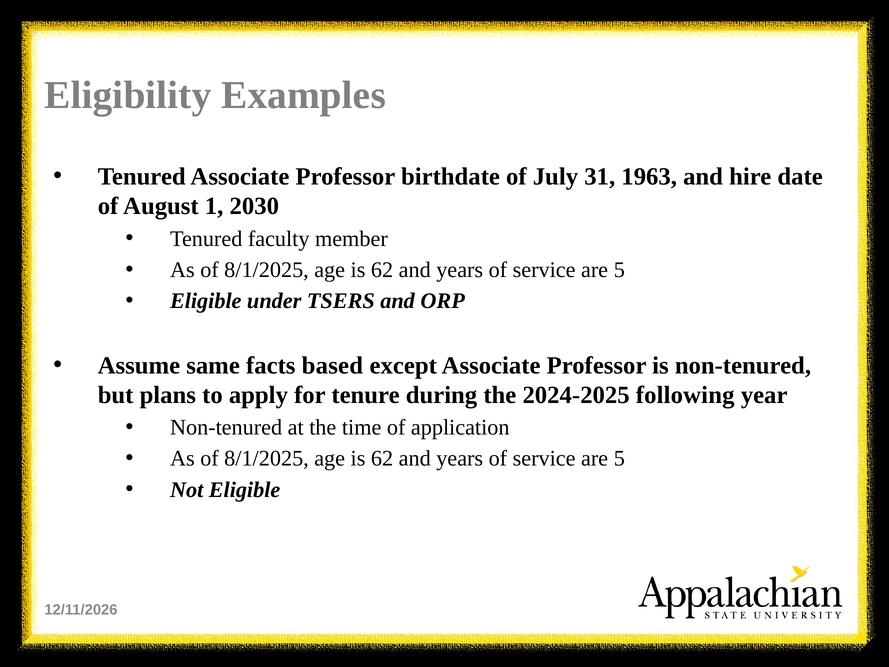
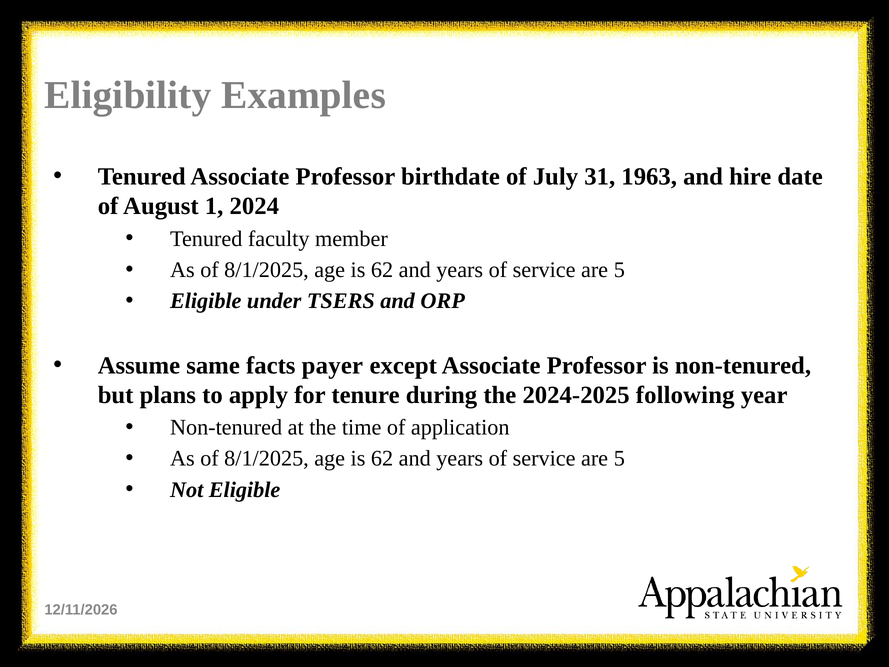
2030: 2030 -> 2024 (254, 206)
based: based -> payer (332, 365)
